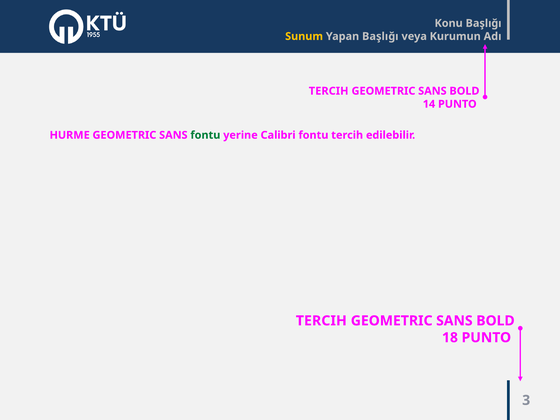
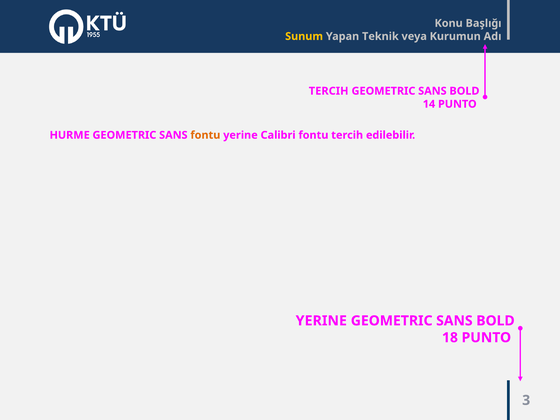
Yapan Başlığı: Başlığı -> Teknik (380, 36)
fontu colour: green -> orange (205, 135)
TERCIH: TERCIH -> YERINE (321, 321)
